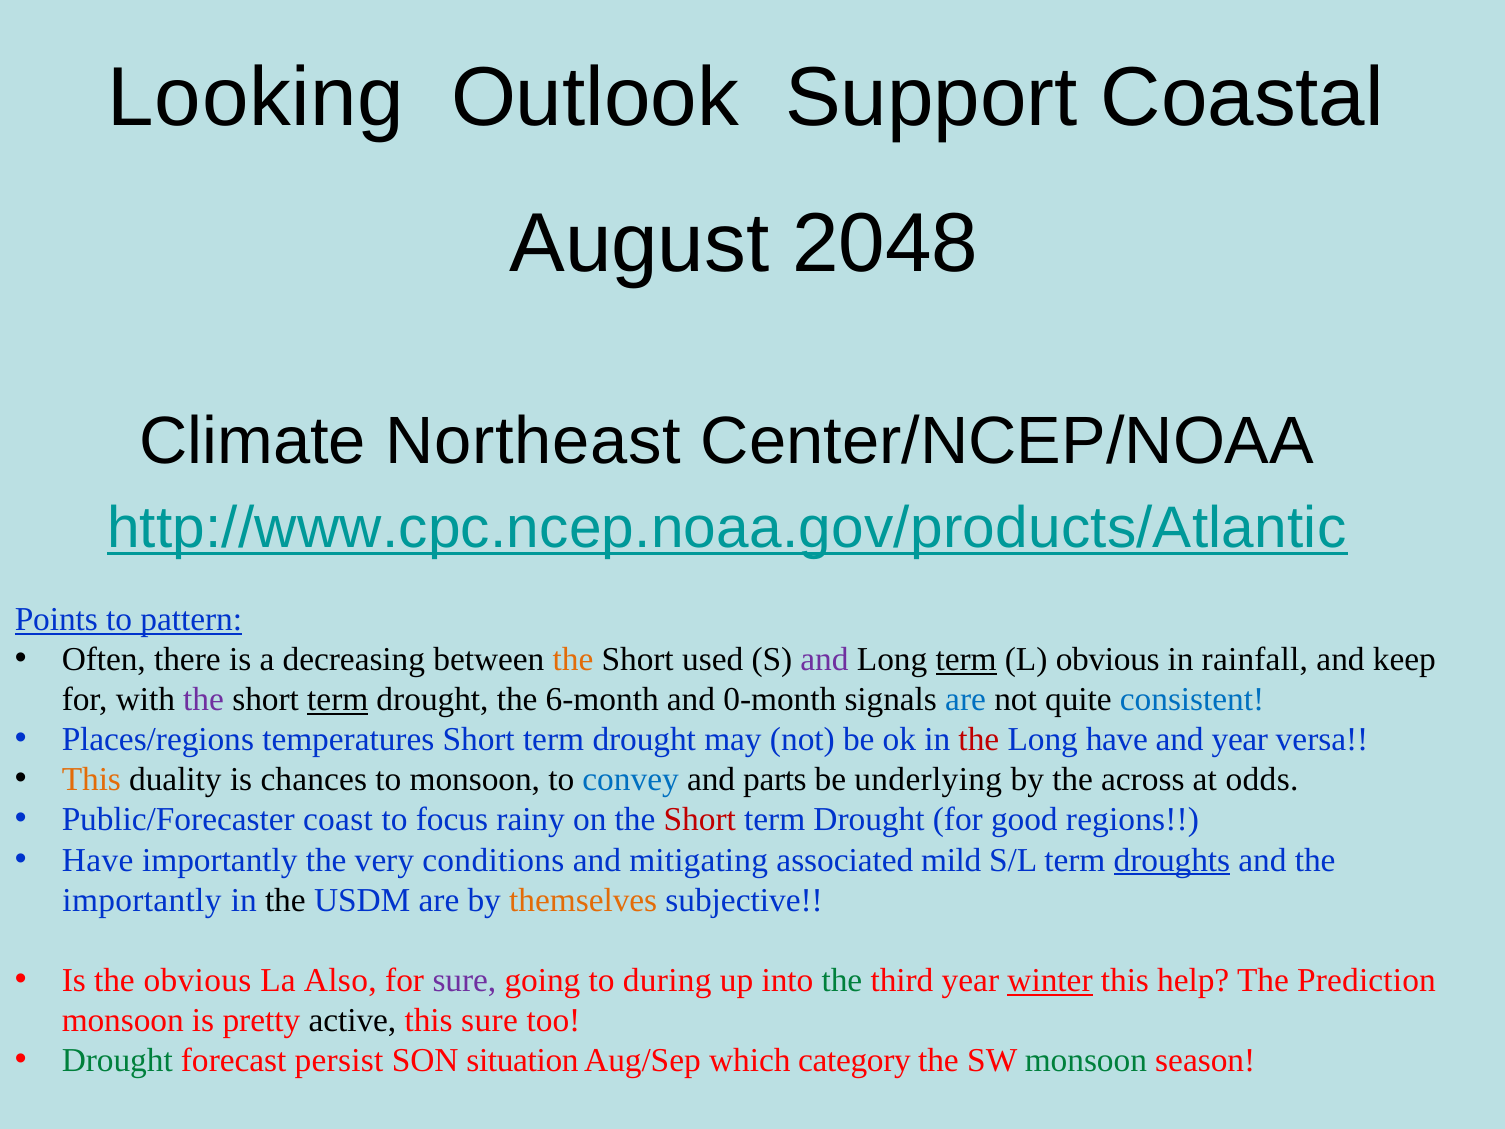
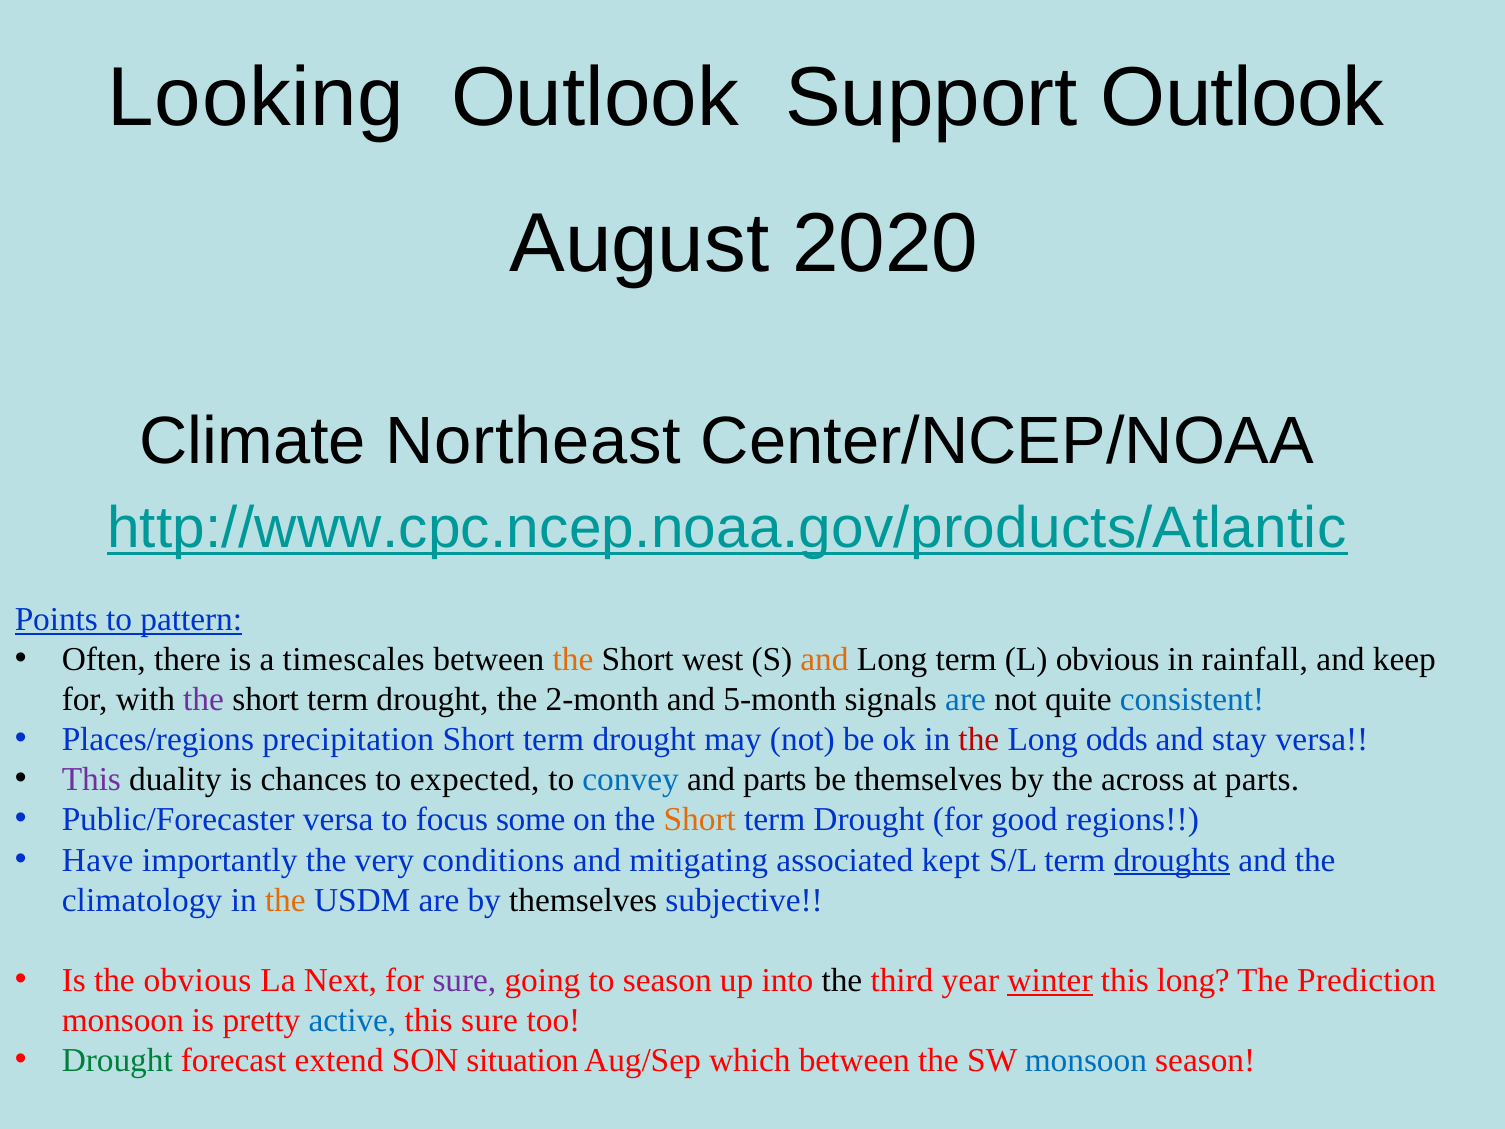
Support Coastal: Coastal -> Outlook (1243, 98)
2048: 2048 -> 2020 (885, 243)
decreasing: decreasing -> timescales (354, 659)
used: used -> west (713, 659)
and colour: purple -> orange (825, 659)
term underline: present -> none (966, 659)
term underline: present -> none (338, 699)
6-month: 6-month -> 2-month (602, 699)
0-month: 0-month -> 5-month (780, 699)
temperatures: temperatures -> precipitation (348, 740)
Long have: have -> odds (1117, 740)
and year: year -> stay (1240, 740)
This colour: orange -> purple (91, 780)
to monsoon: monsoon -> expected (475, 780)
be underlying: underlying -> themselves (928, 780)
at odds: odds -> parts (1262, 780)
Public/Forecaster coast: coast -> versa (338, 820)
rainy: rainy -> some (531, 820)
Short colour: red -> orange (700, 820)
mild: mild -> kept (951, 860)
importantly: importantly -> climatology (142, 900)
the colour: black -> orange (285, 900)
themselves colour: orange -> black (583, 900)
Also: Also -> Next (340, 980)
to during: during -> season (667, 980)
the colour: green -> black (842, 980)
this help: help -> long (1193, 980)
active colour: black -> blue (352, 1020)
persist: persist -> extend (339, 1060)
which category: category -> between (854, 1060)
monsoon colour: green -> blue (1086, 1060)
